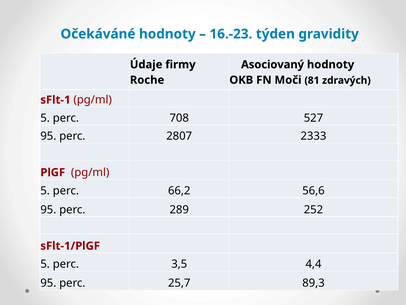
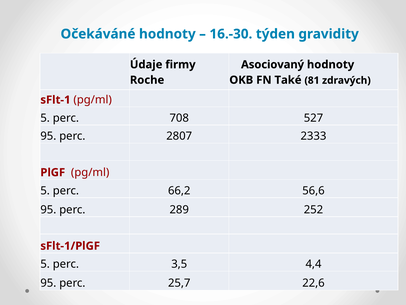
16.-23: 16.-23 -> 16.-30 (231, 34)
Moči: Moči -> Také (288, 80)
89,3: 89,3 -> 22,6 (313, 283)
